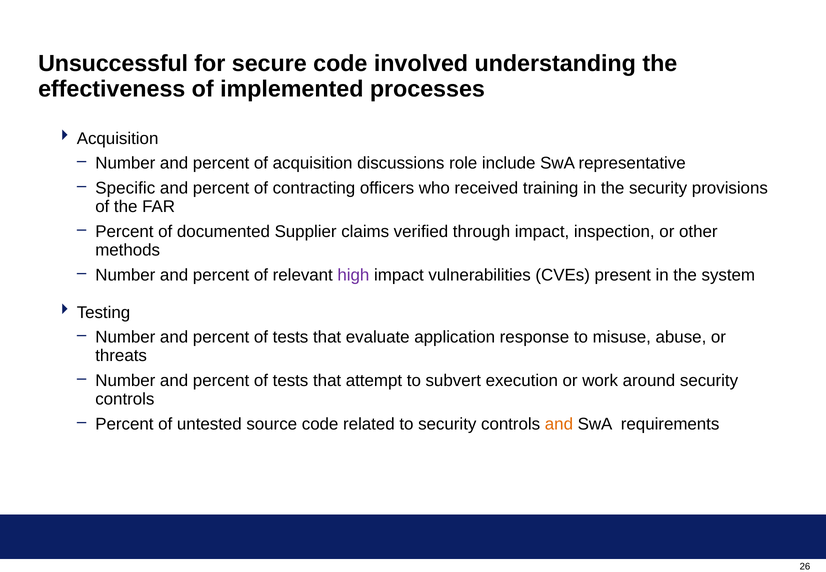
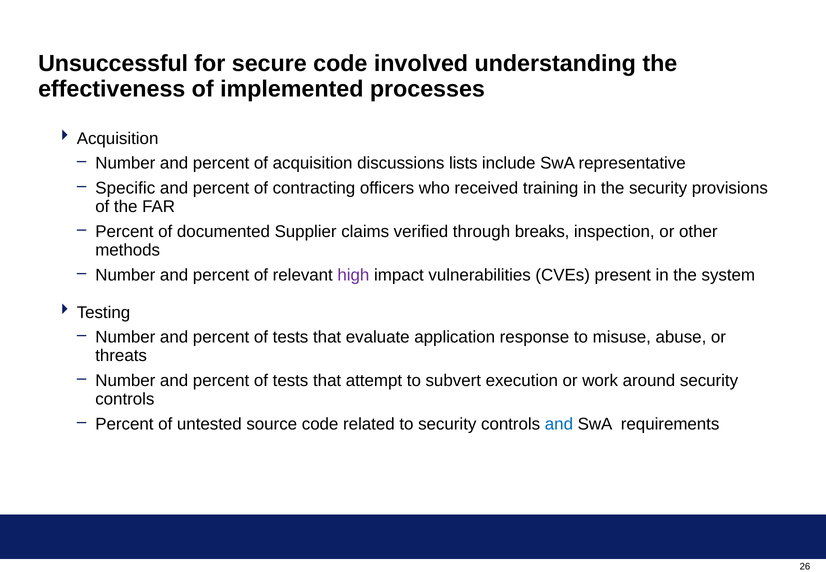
role: role -> lists (463, 163)
through impact: impact -> breaks (542, 232)
and colour: orange -> blue (559, 424)
